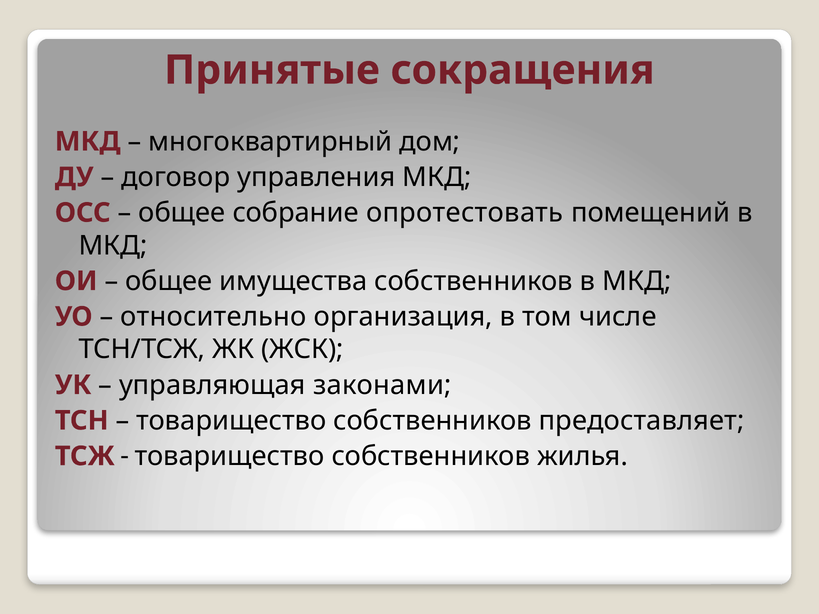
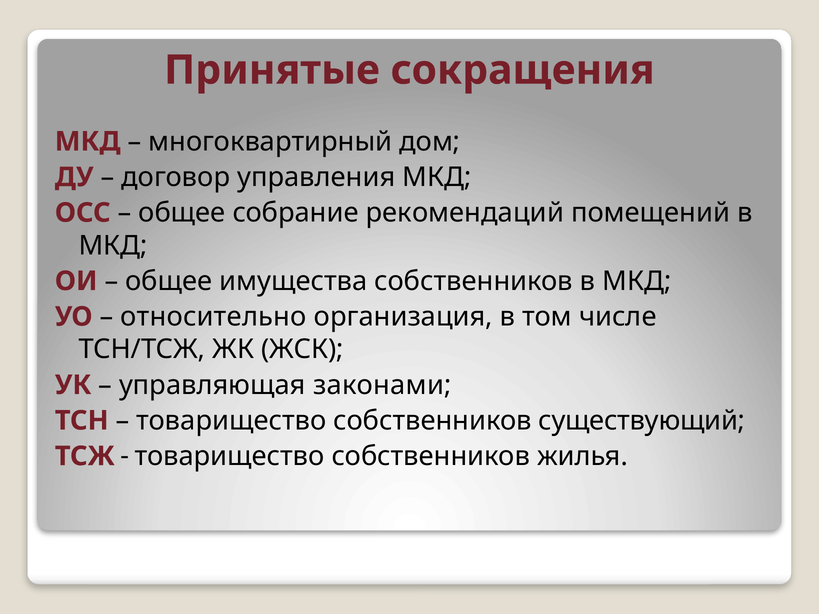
опротестовать: опротестовать -> рекомендаций (465, 213)
предоставляет: предоставляет -> существующий (642, 421)
